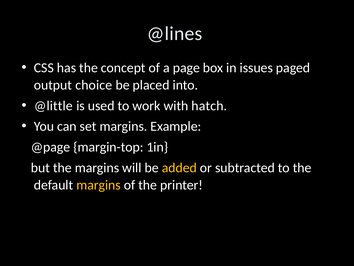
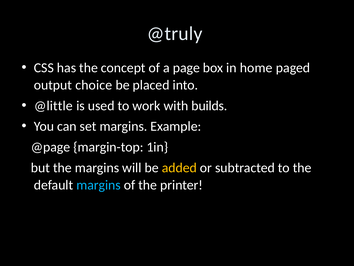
@lines: @lines -> @truly (175, 33)
issues: issues -> home (256, 68)
hatch: hatch -> builds (209, 106)
margins colour: yellow -> light blue (99, 185)
